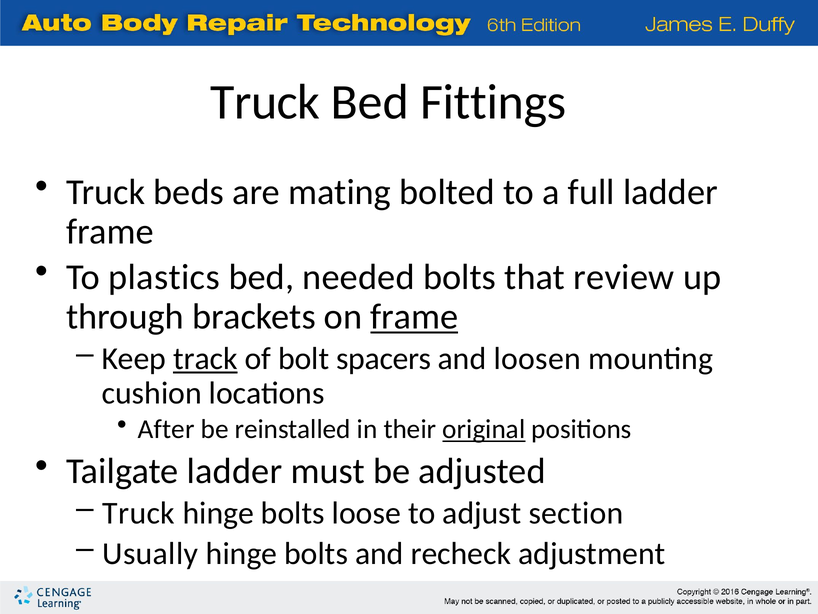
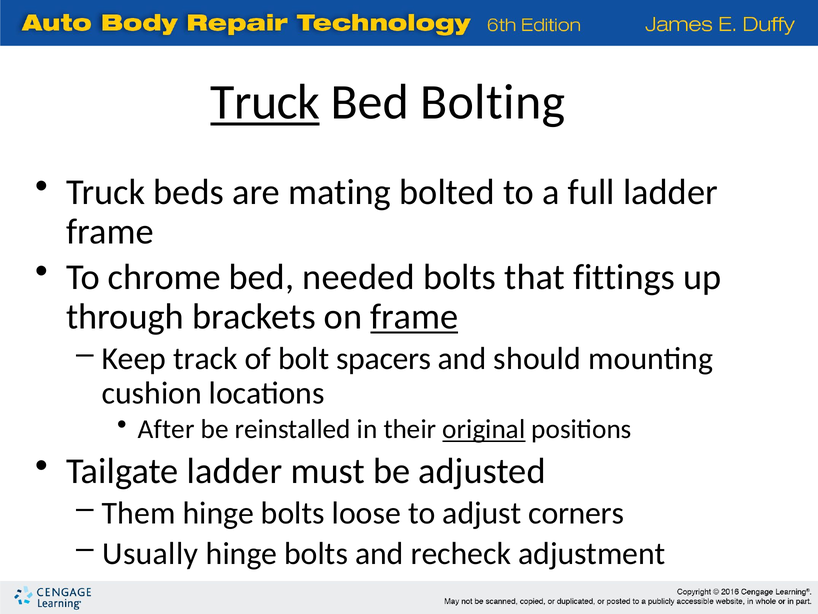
Truck underline: none -> present (265, 102)
Fittings: Fittings -> Bolting (493, 102)
plastics: plastics -> chrome (164, 277)
review: review -> fittings (624, 277)
track underline: present -> none (205, 358)
loosen: loosen -> should (537, 358)
Truck: Truck -> Them (139, 513)
section: section -> corners (576, 513)
